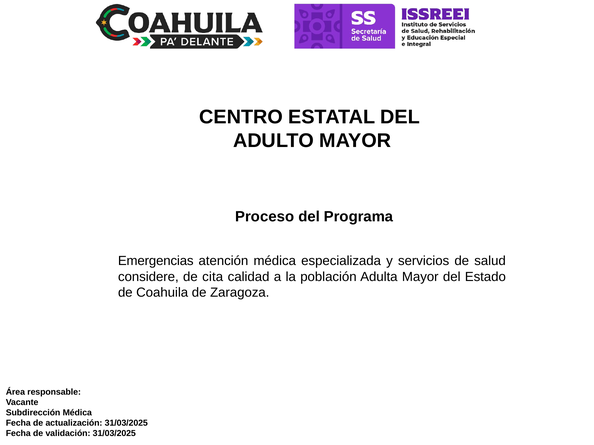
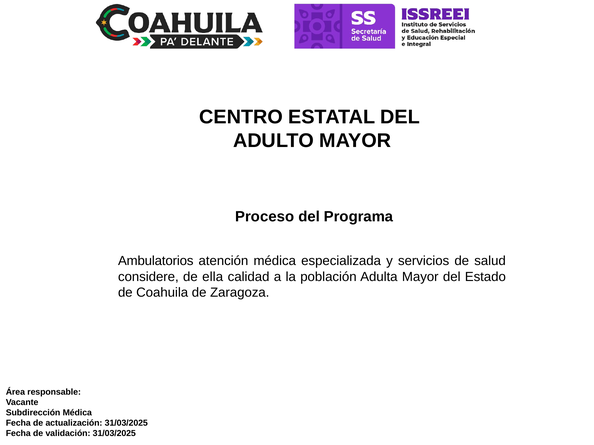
Emergencias: Emergencias -> Ambulatorios (156, 261)
cita: cita -> ella (213, 277)
